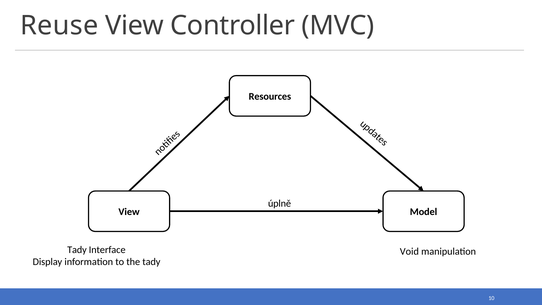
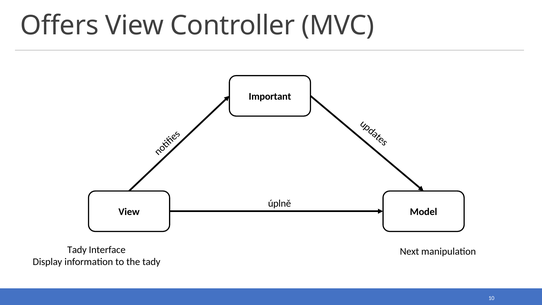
Reuse: Reuse -> Offers (59, 26)
Resources: Resources -> Important (270, 97)
Void: Void -> Next (409, 251)
